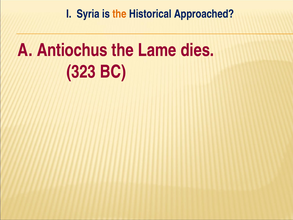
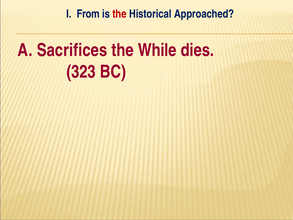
Syria: Syria -> From (88, 14)
the colour: orange -> red (119, 14)
Antiochus: Antiochus -> Sacrifices (72, 50)
Lame: Lame -> While (157, 50)
